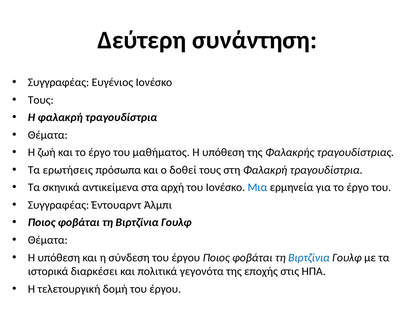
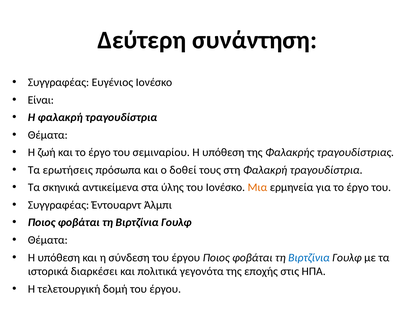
Τους: Τους -> Είναι (41, 100)
μαθήματος: μαθήματος -> σεμιναρίου (161, 153)
αρχή: αρχή -> ύλης (172, 188)
Μια colour: blue -> orange (257, 188)
